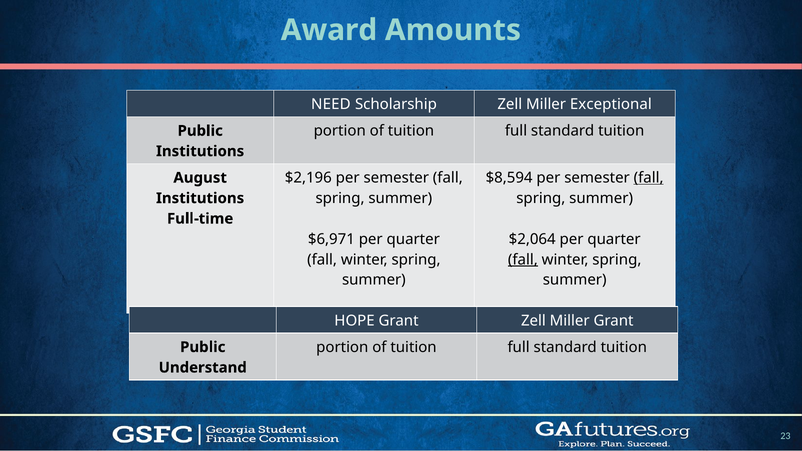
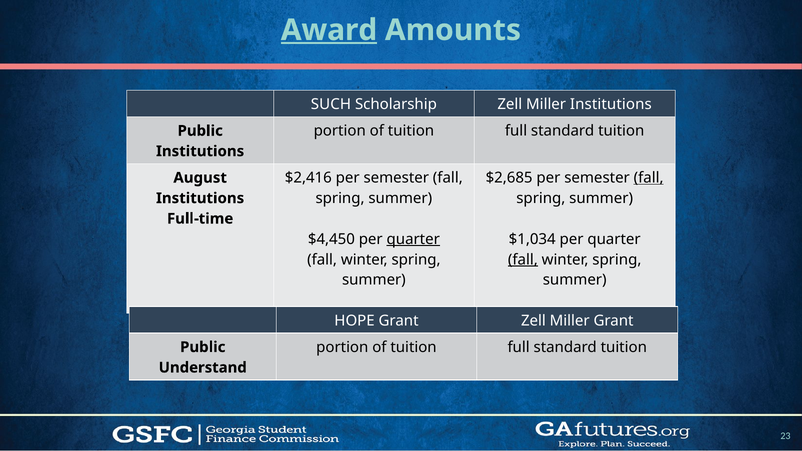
Award underline: none -> present (329, 30)
NEED: NEED -> SUCH (331, 104)
Miller Exceptional: Exceptional -> Institutions (611, 104)
$2,196: $2,196 -> $2,416 (308, 178)
$8,594: $8,594 -> $2,685 (509, 178)
$6,971: $6,971 -> $4,450 (331, 239)
quarter underline: none -> present (413, 239)
$2,064: $2,064 -> $1,034 (532, 239)
